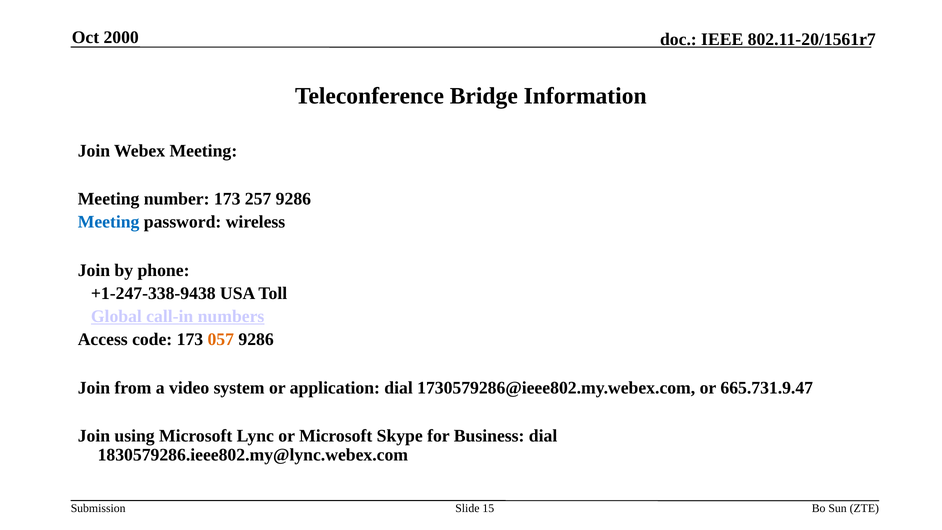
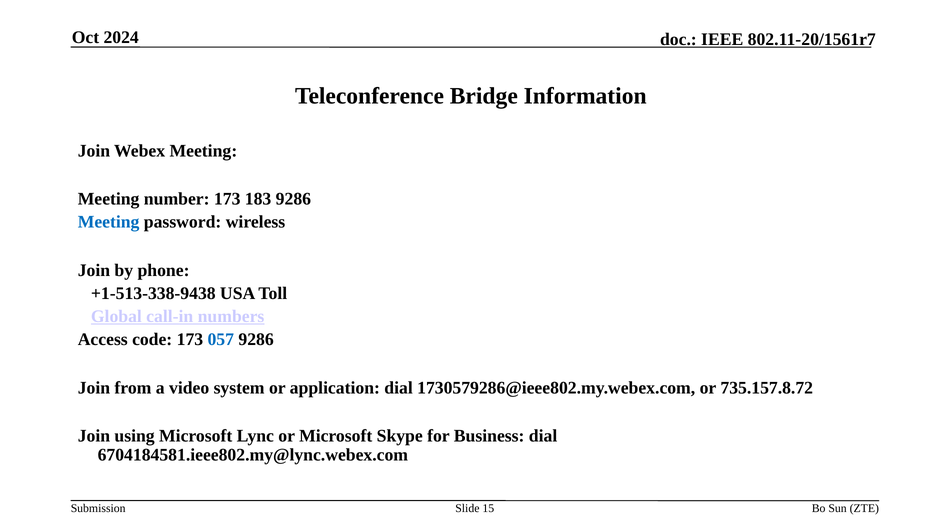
2000: 2000 -> 2024 (121, 37)
257: 257 -> 183 (258, 199)
+1-247-338-9438: +1-247-338-9438 -> +1-513-338-9438 (153, 293)
057 colour: orange -> blue (221, 339)
665.731.9.47: 665.731.9.47 -> 735.157.8.72 (767, 388)
1830579286.ieee802.my@lync.webex.com: 1830579286.ieee802.my@lync.webex.com -> 6704184581.ieee802.my@lync.webex.com (253, 455)
